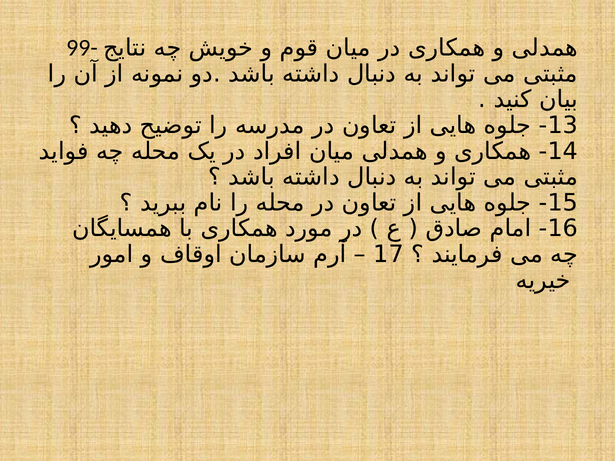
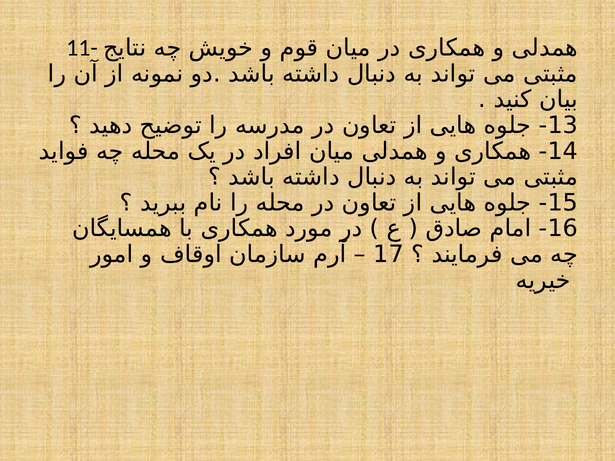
99-: 99- -> 11- (82, 48)
